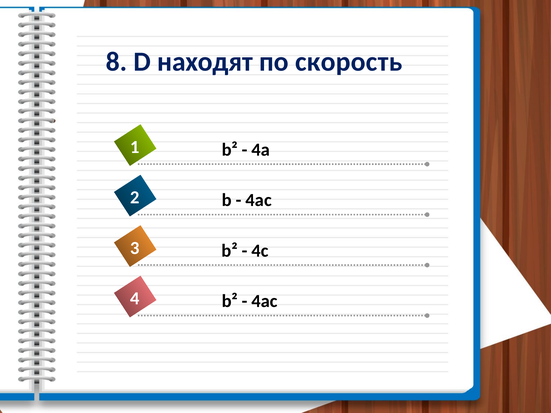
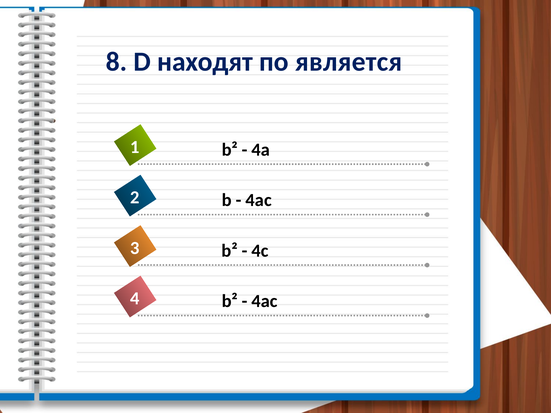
скорость: скорость -> является (349, 62)
